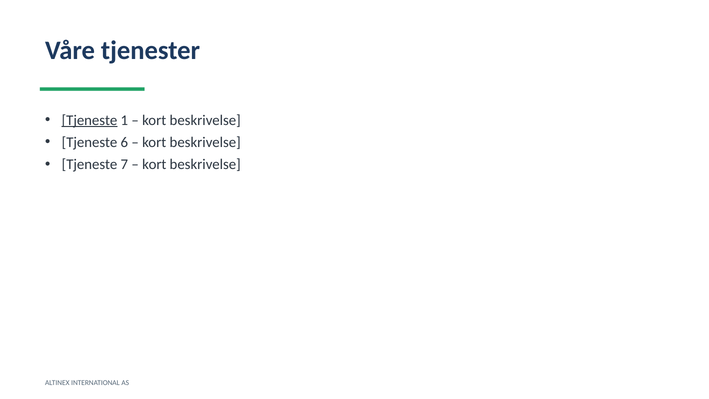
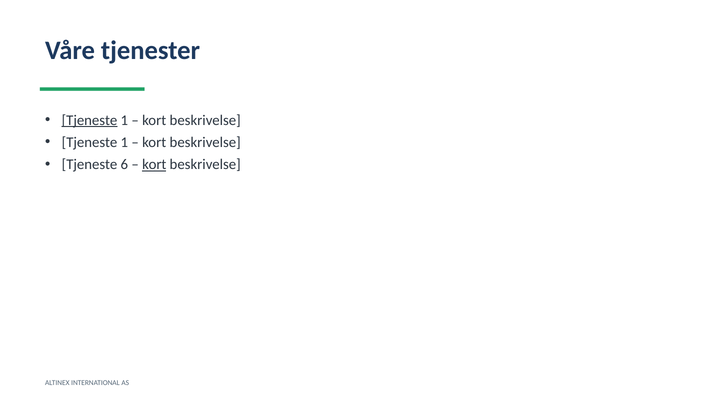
6: 6 -> 1 (124, 142)
7: 7 -> 6 (124, 164)
kort underline: none -> present (154, 164)
